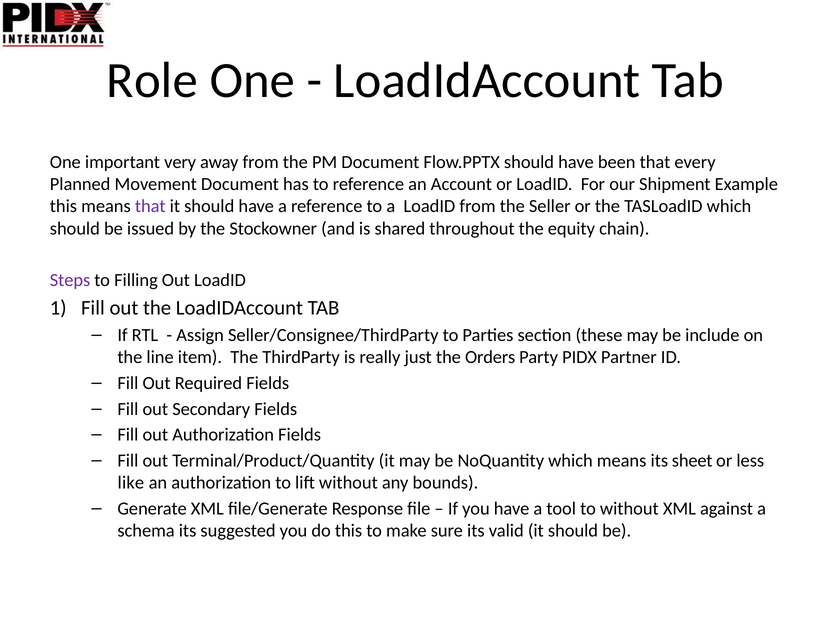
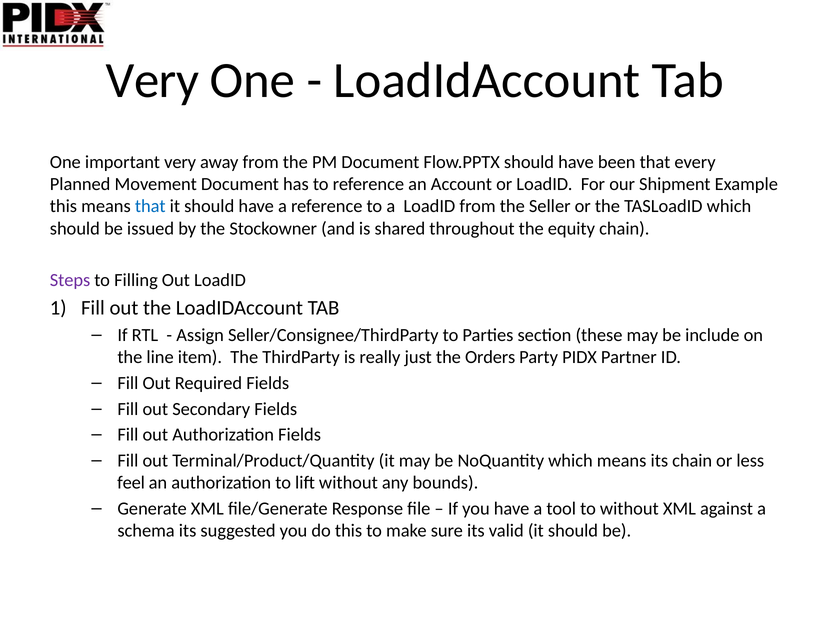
Role: Role -> Very (152, 80)
that colour: purple -> blue (150, 206)
its sheet: sheet -> chain (692, 460)
like: like -> feel (131, 482)
